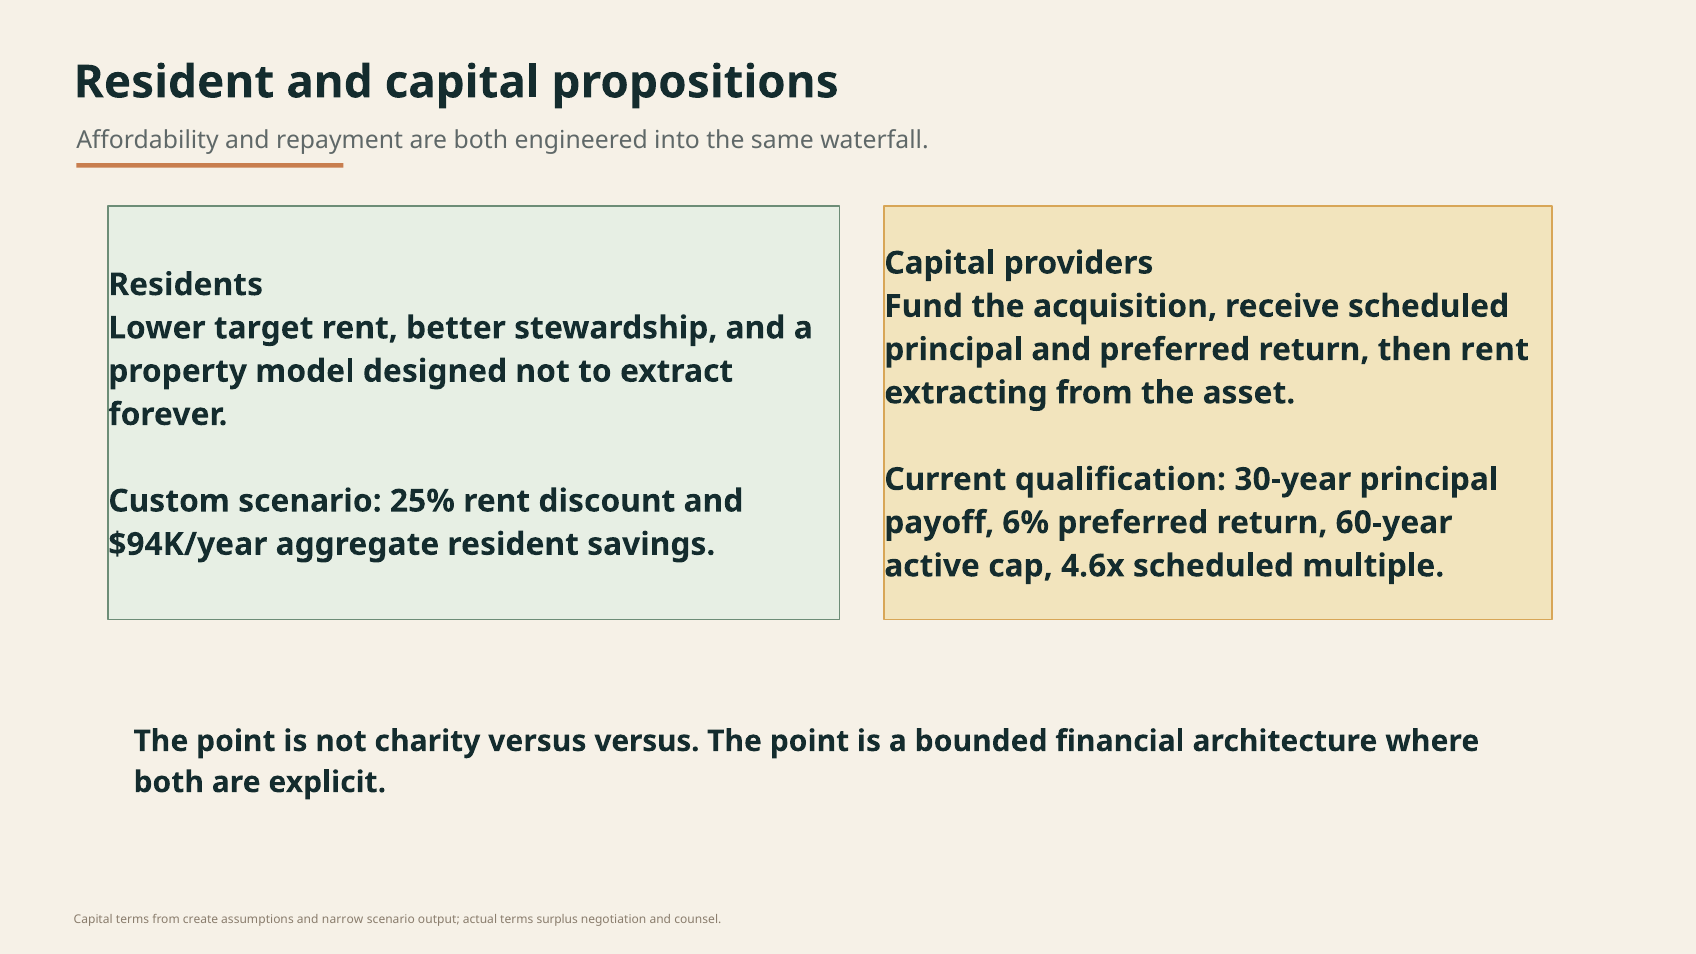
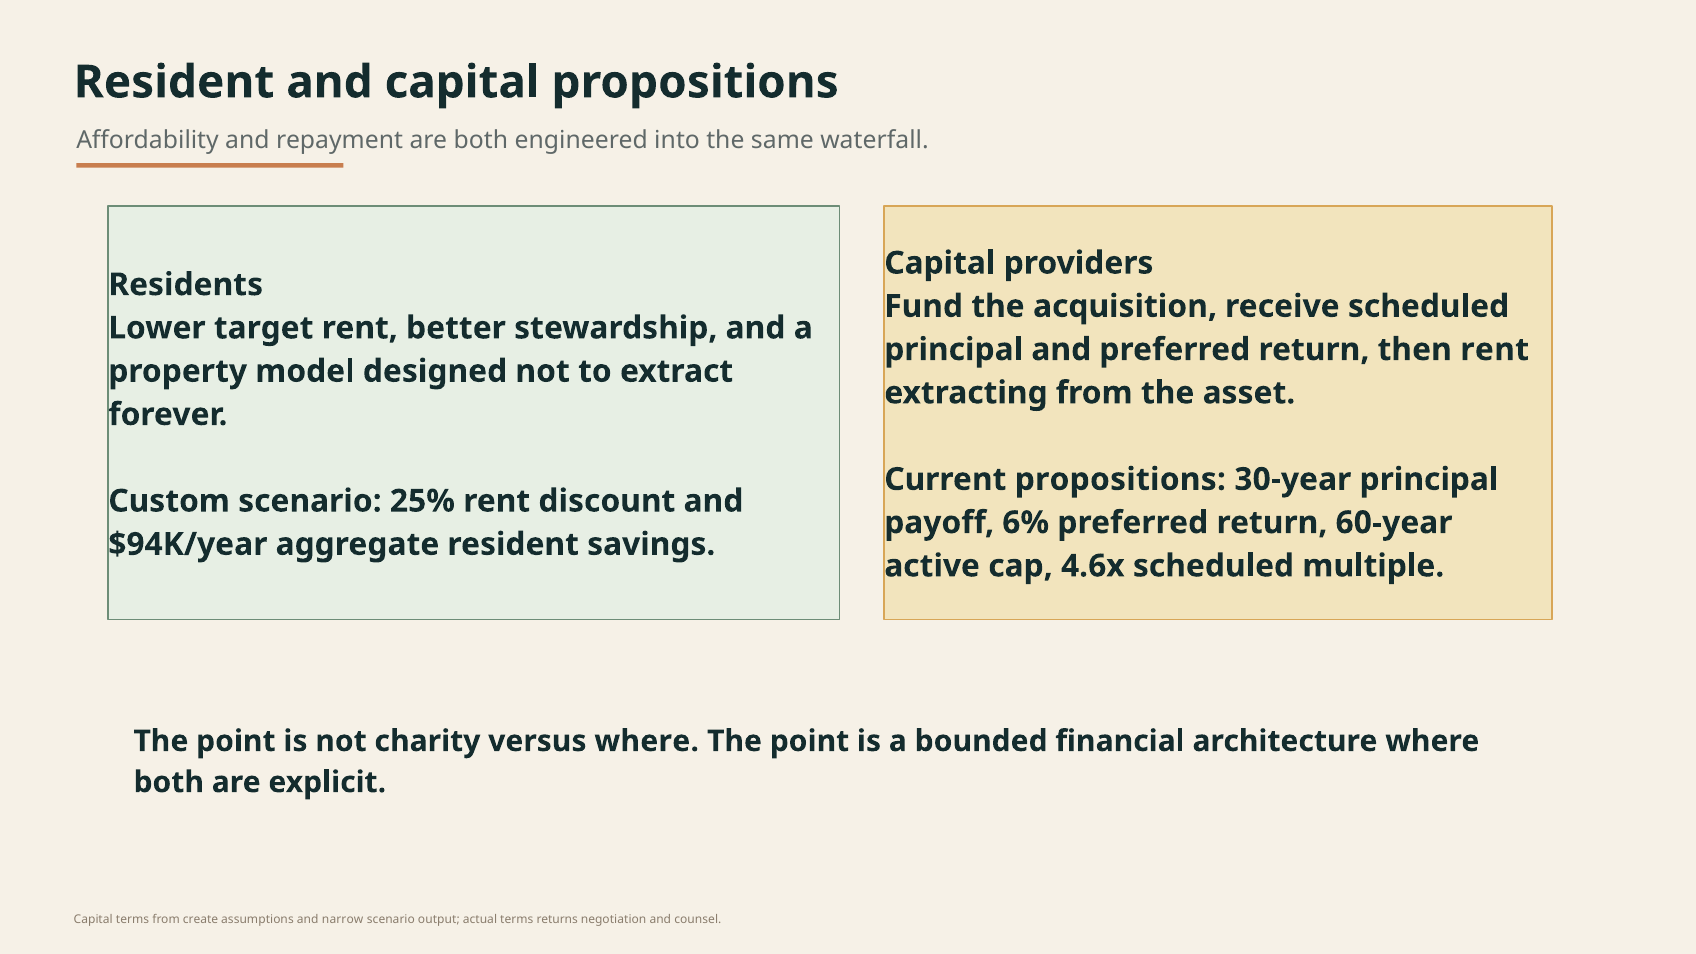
Current qualification: qualification -> propositions (1120, 479)
versus versus: versus -> where (647, 741)
surplus: surplus -> returns (557, 919)
